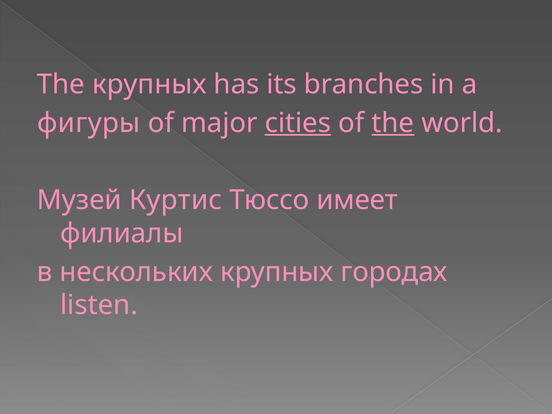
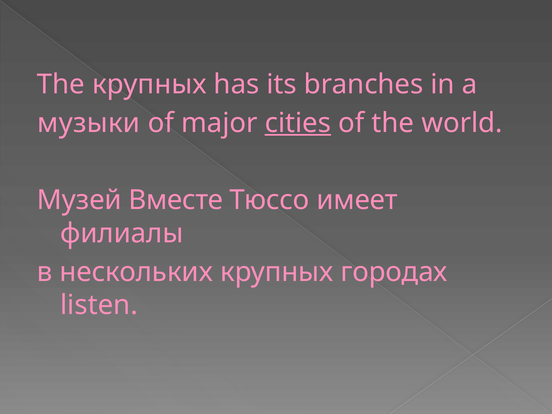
фигуры: фигуры -> музыки (89, 123)
the underline: present -> none (393, 123)
Куртис: Куртис -> Вместе (176, 200)
